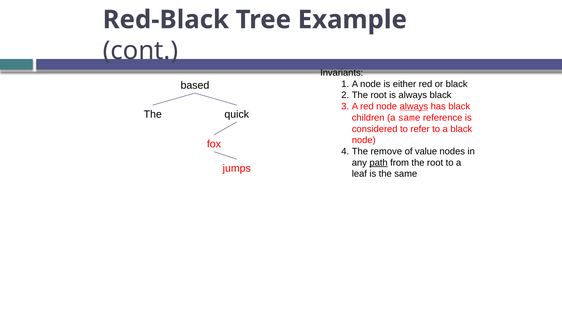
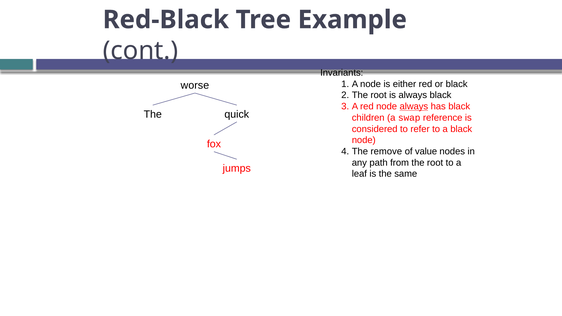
based: based -> worse (195, 85)
a same: same -> swap (409, 118)
path underline: present -> none (379, 163)
